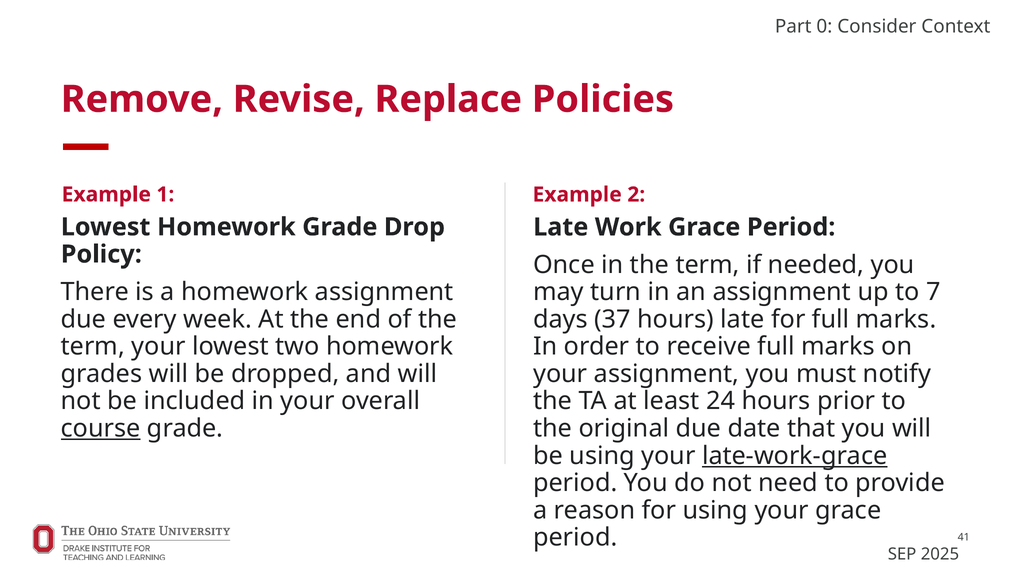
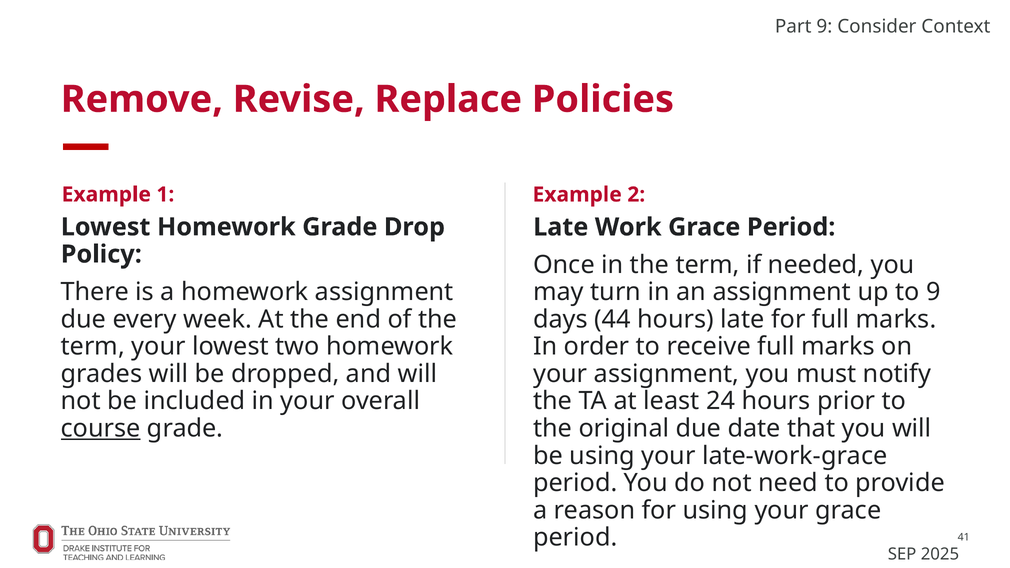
Part 0: 0 -> 9 (824, 26)
to 7: 7 -> 9 (934, 292)
37: 37 -> 44 (613, 319)
late-work-grace underline: present -> none (795, 456)
